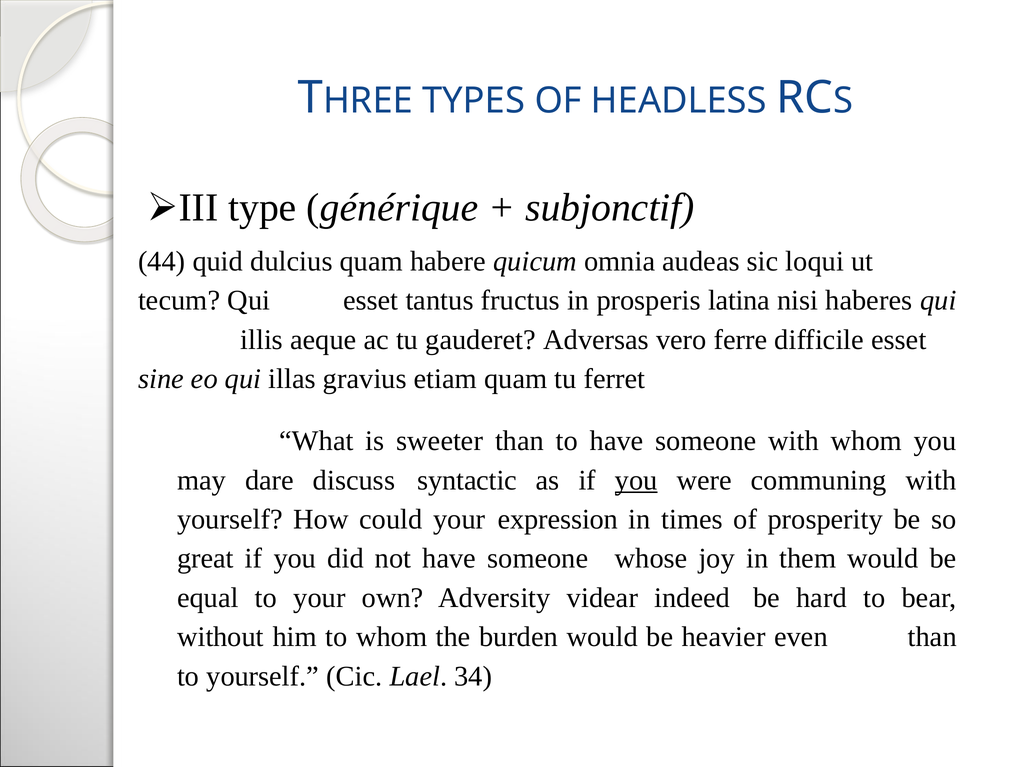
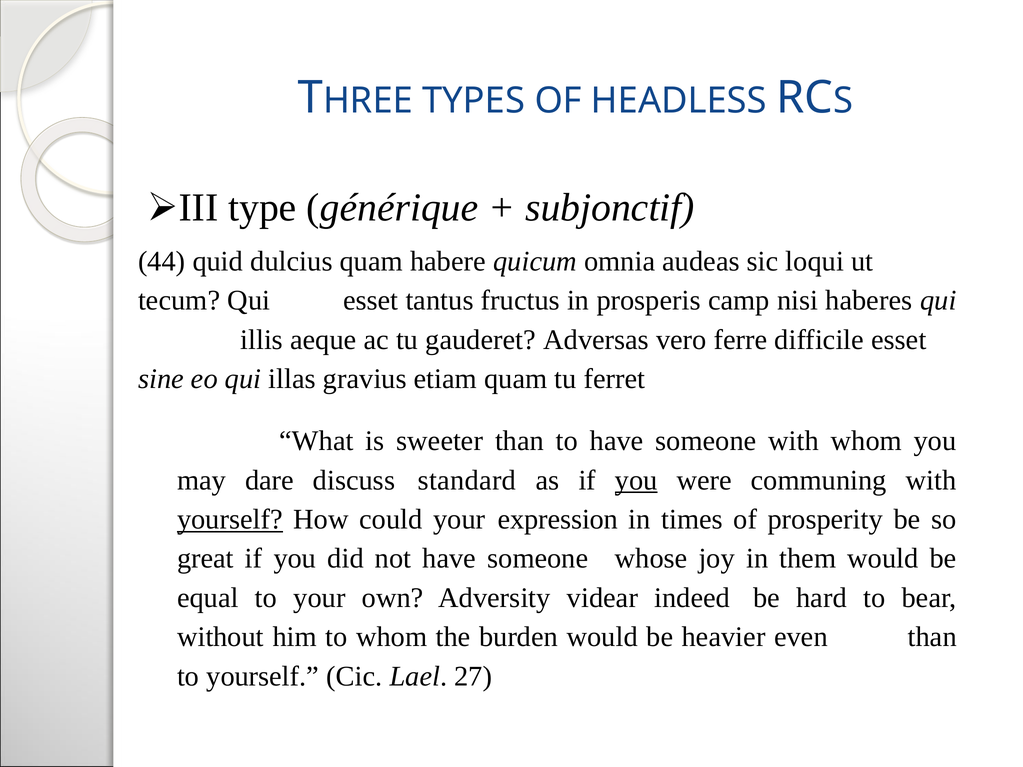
latina: latina -> camp (739, 301)
syntactic: syntactic -> standard (467, 480)
yourself underline: none -> present (230, 520)
34: 34 -> 27 (473, 676)
